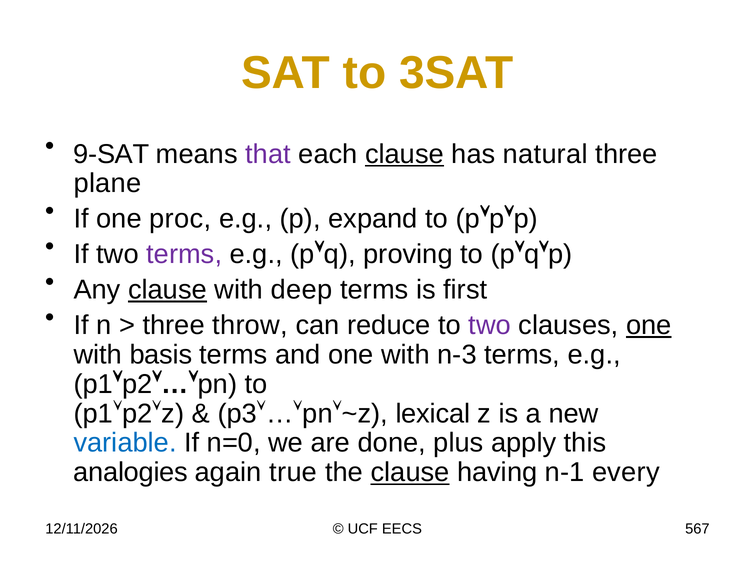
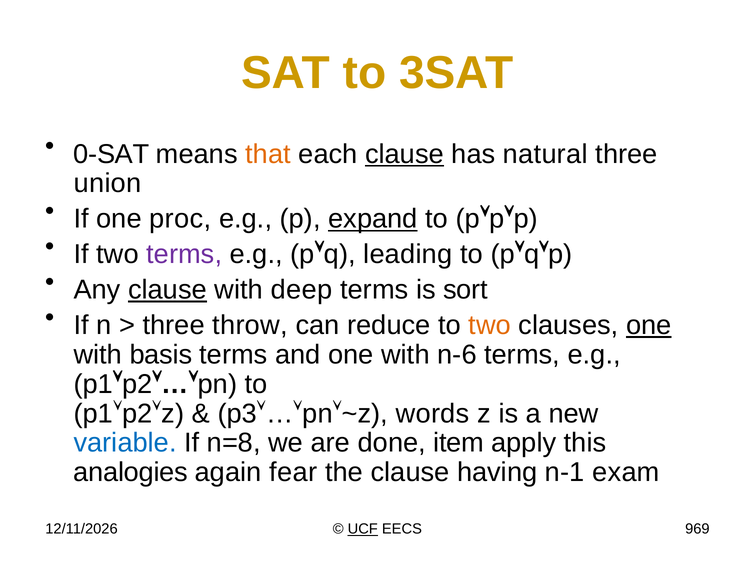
9-SAT: 9-SAT -> 0-SAT (111, 154)
that colour: purple -> orange (268, 154)
plane: plane -> union (108, 184)
expand underline: none -> present (373, 219)
proving: proving -> leading (408, 255)
first: first -> sort (465, 290)
two colour: purple -> orange (490, 325)
n-3: n-3 -> n-6 (457, 355)
lexical: lexical -> words (433, 414)
n=0: n=0 -> n=8 (234, 443)
plus: plus -> item (459, 443)
true: true -> fear (293, 473)
clause underline: present -> none (410, 473)
every: every -> exam (626, 473)
UCF underline: none -> present (363, 529)
567: 567 -> 969 (697, 529)
